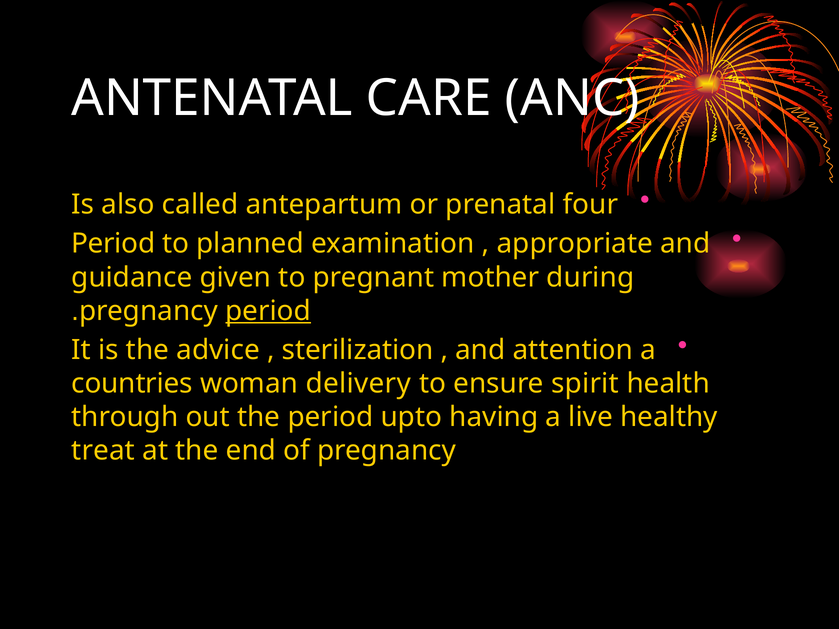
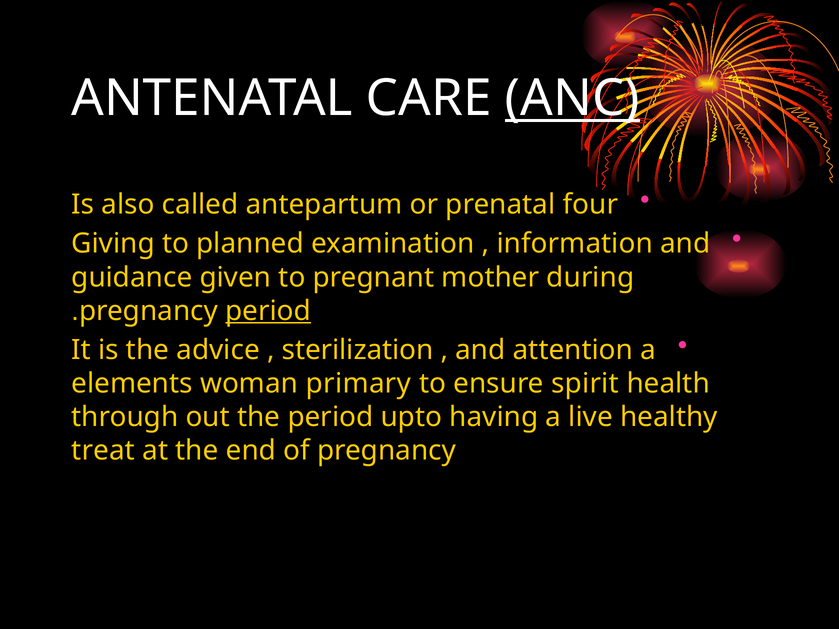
ANC underline: none -> present (572, 98)
Period: Period -> Giving (113, 244)
appropriate: appropriate -> information (575, 244)
countries: countries -> elements (132, 384)
delivery: delivery -> primary (358, 384)
